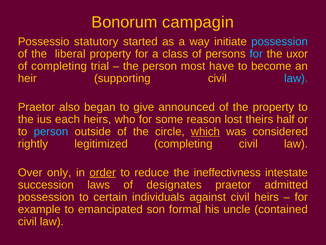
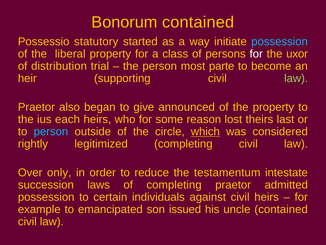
Bonorum campagin: campagin -> contained (198, 22)
for colour: light blue -> white (256, 54)
of completing: completing -> distribution (59, 66)
have: have -> parte (222, 66)
law colour: light blue -> light green (296, 78)
half: half -> last (286, 119)
order underline: present -> none (103, 172)
ineffectivness: ineffectivness -> testamentum (227, 172)
of designates: designates -> completing (174, 184)
formal: formal -> issued (185, 209)
